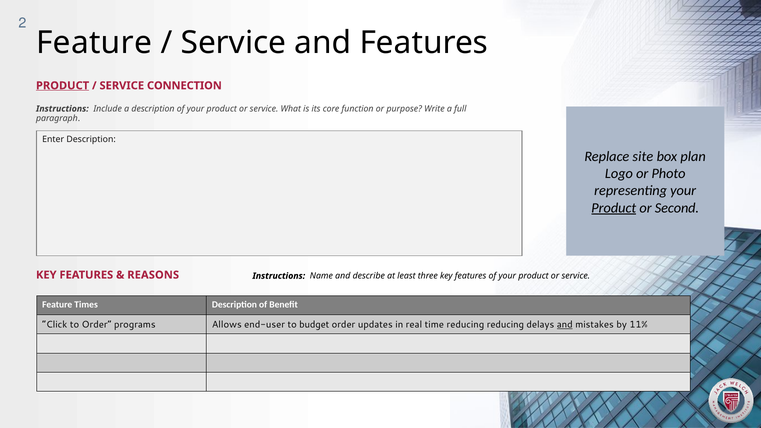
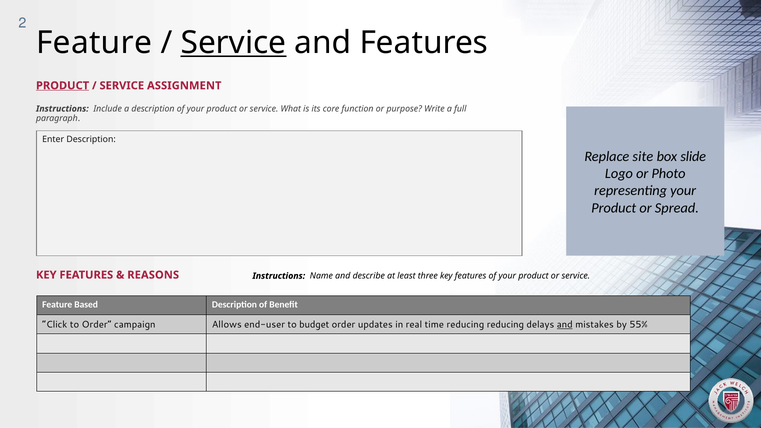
Service underline: none -> present (233, 43)
CONNECTION: CONNECTION -> ASSIGNMENT (184, 86)
plan: plan -> slide (693, 156)
Product underline: present -> none (614, 208)
Second: Second -> Spread (677, 208)
Times: Times -> Based (86, 305)
programs: programs -> campaign (135, 325)
11%: 11% -> 55% (639, 325)
